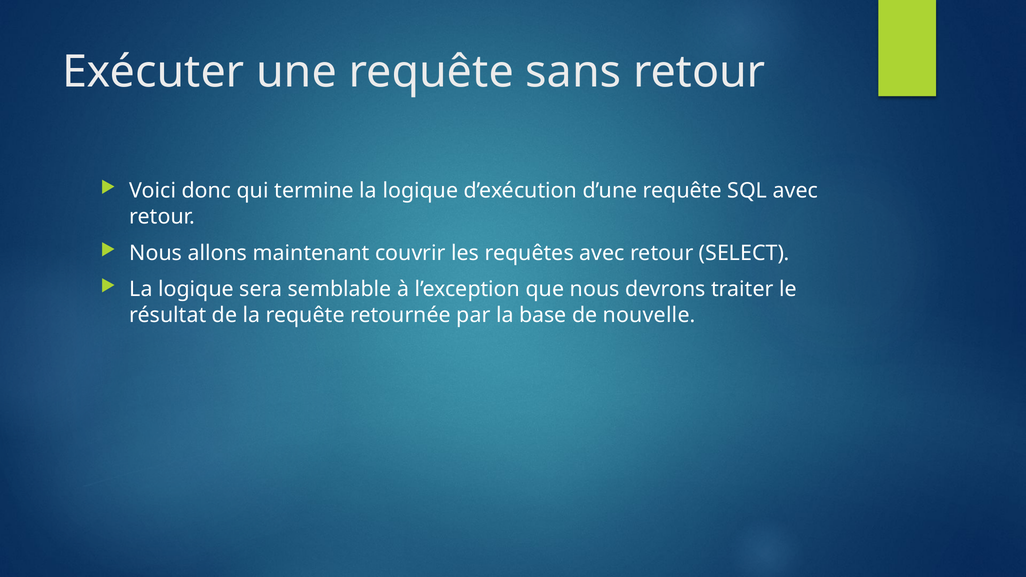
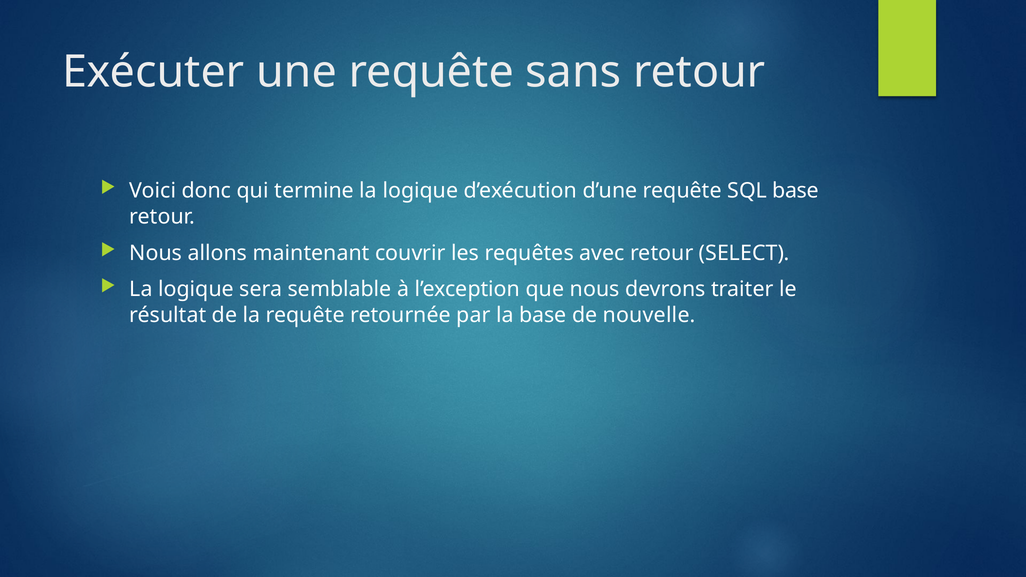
SQL avec: avec -> base (796, 191)
